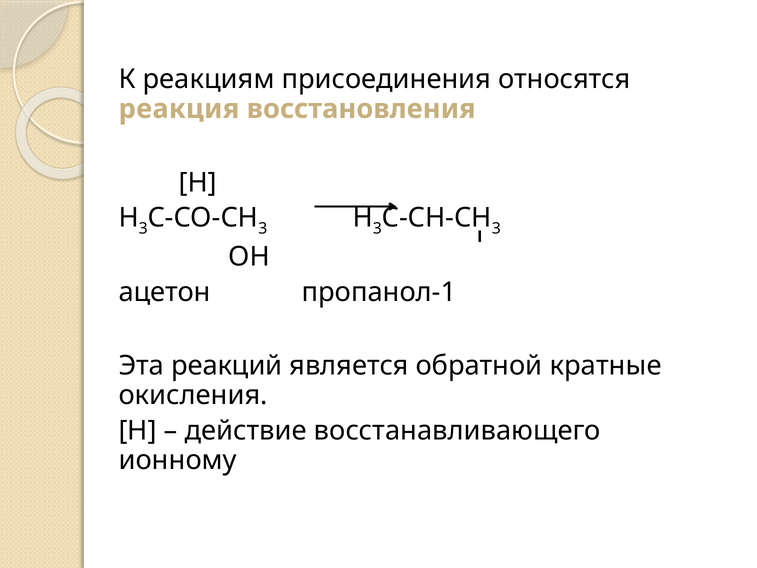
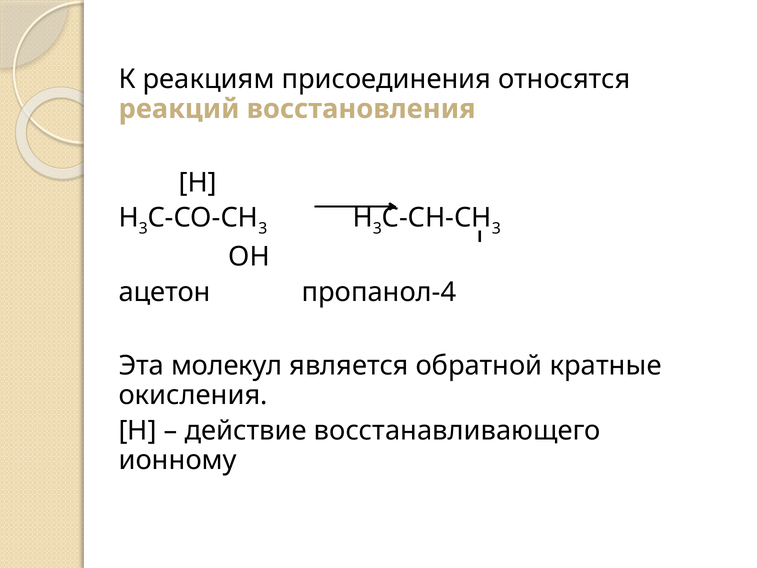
реакция: реакция -> реакций (179, 109)
пропанол-1: пропанол-1 -> пропанол-4 (379, 292)
реакций: реакций -> молекул (227, 366)
